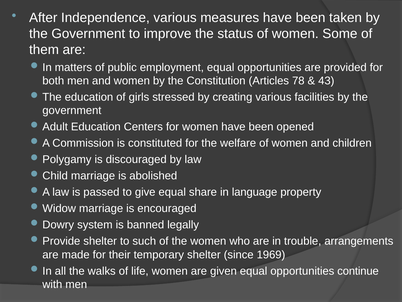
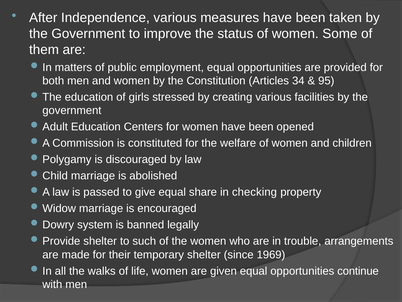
78: 78 -> 34 (298, 81)
43: 43 -> 95 (326, 81)
language: language -> checking (254, 192)
